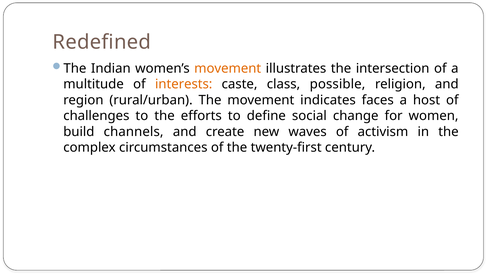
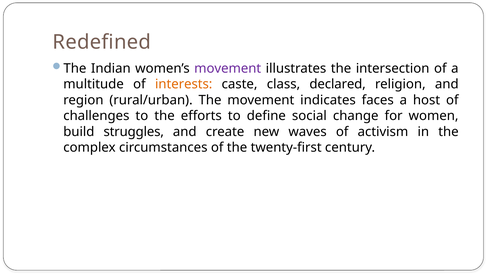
movement colour: orange -> purple (228, 68)
possible: possible -> declared (338, 84)
channels: channels -> struggles (134, 132)
